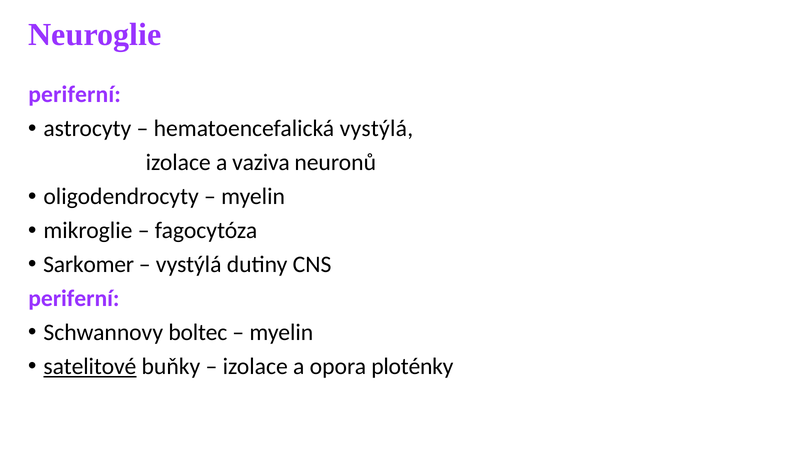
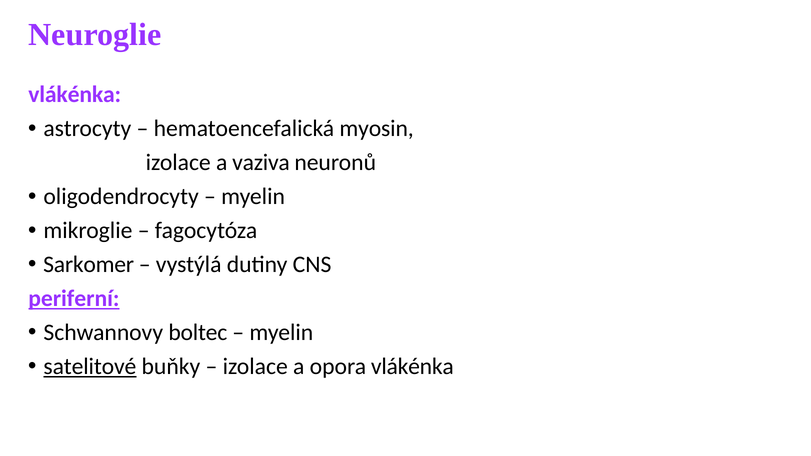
periferní: periferní -> vlákénka (75, 95)
hematoencefalická vystýlá: vystýlá -> myosin (377, 129)
periferní underline: none -> present (74, 299)
opora ploténky: ploténky -> vlákénka (412, 367)
